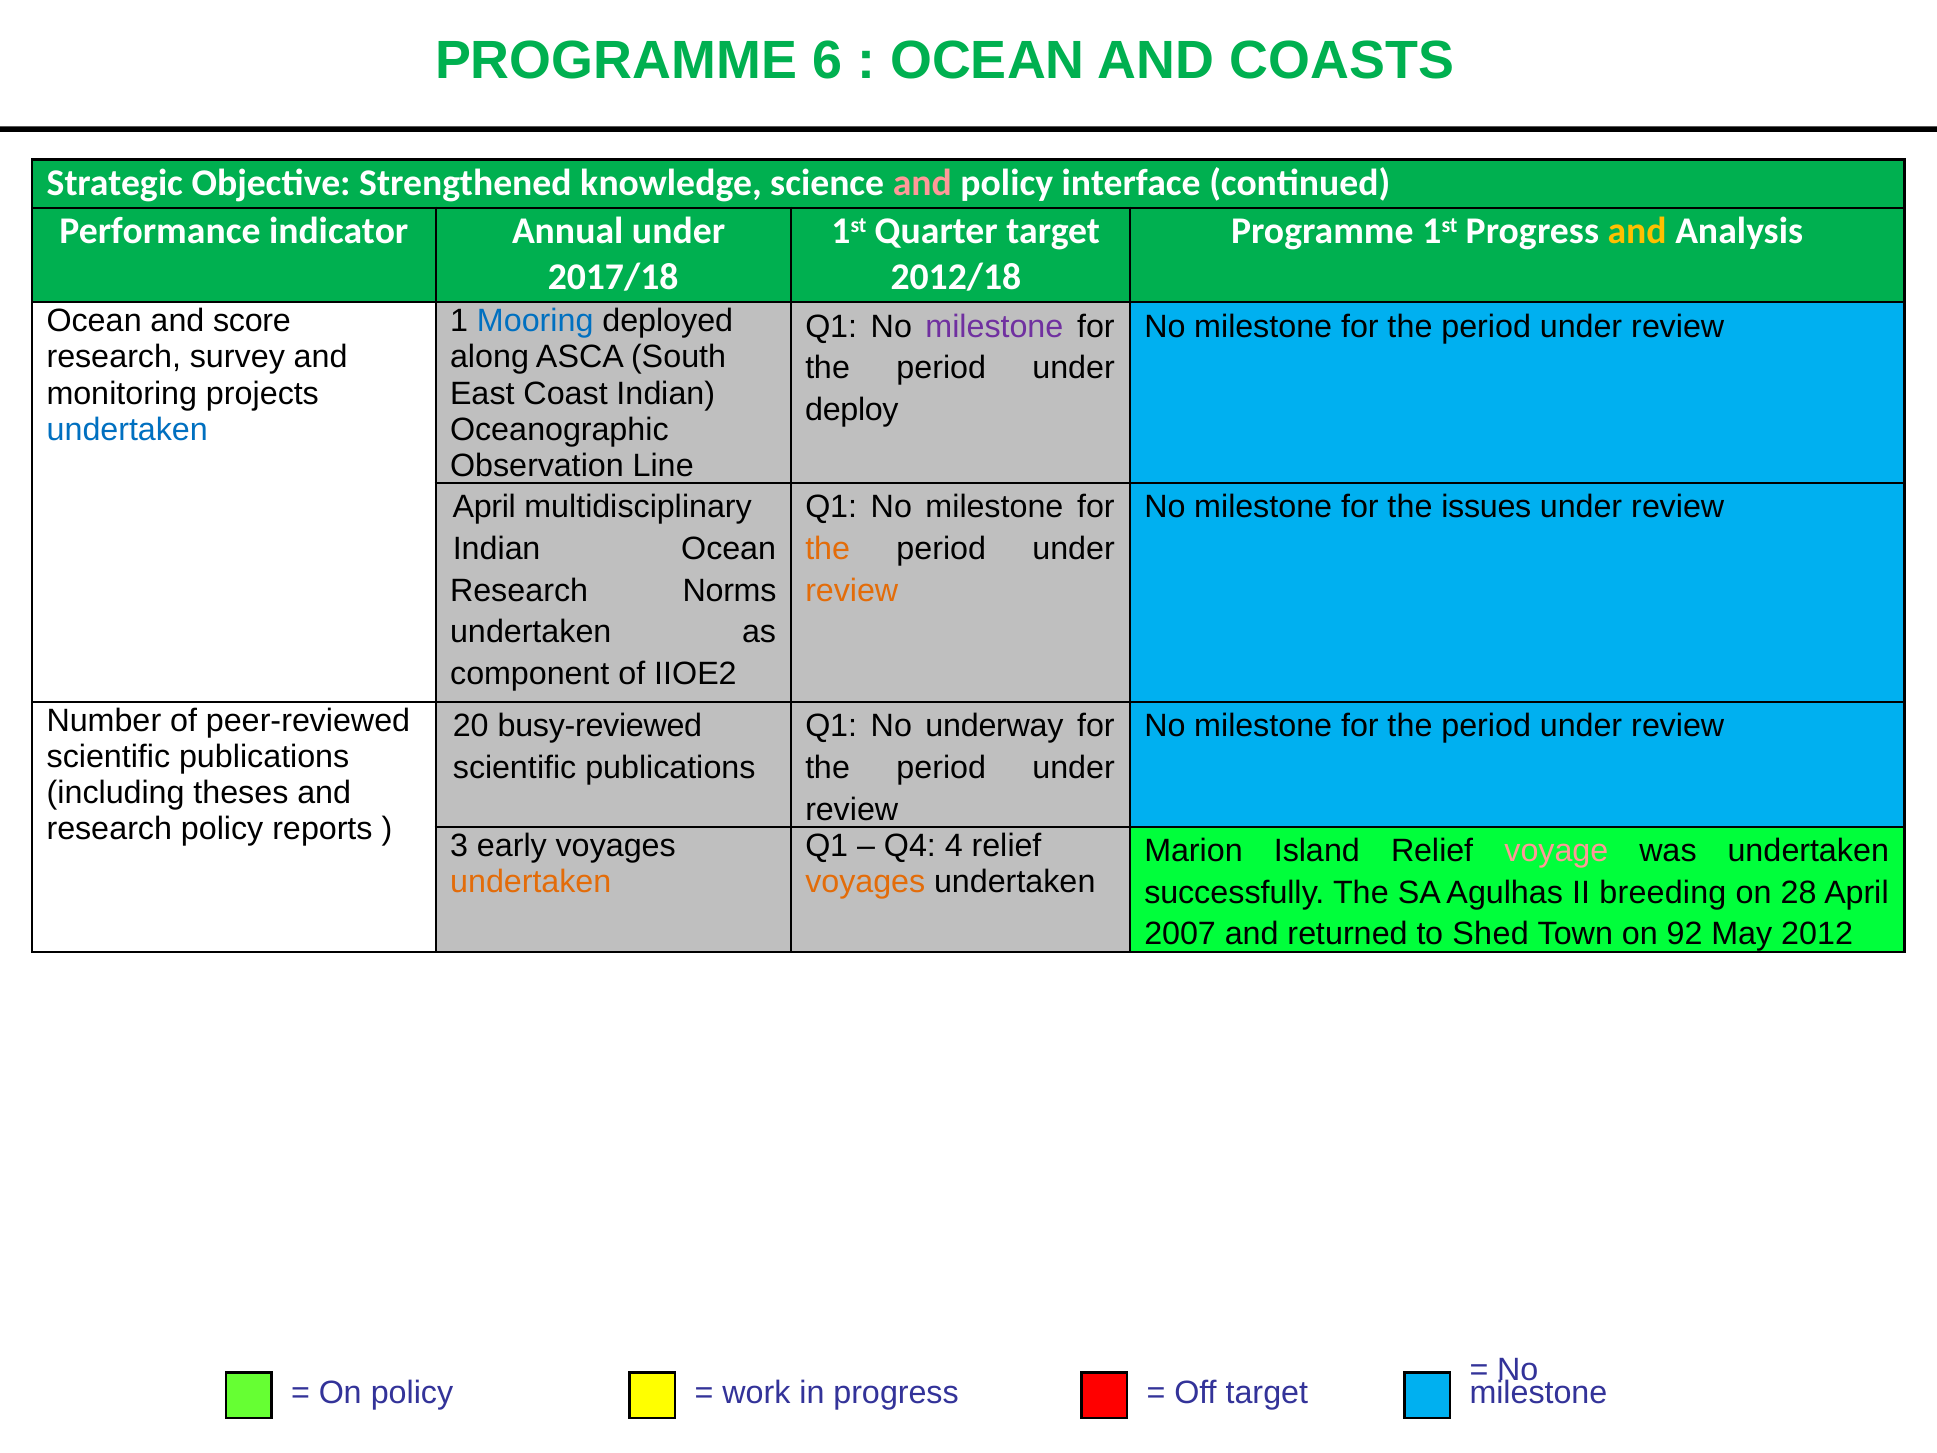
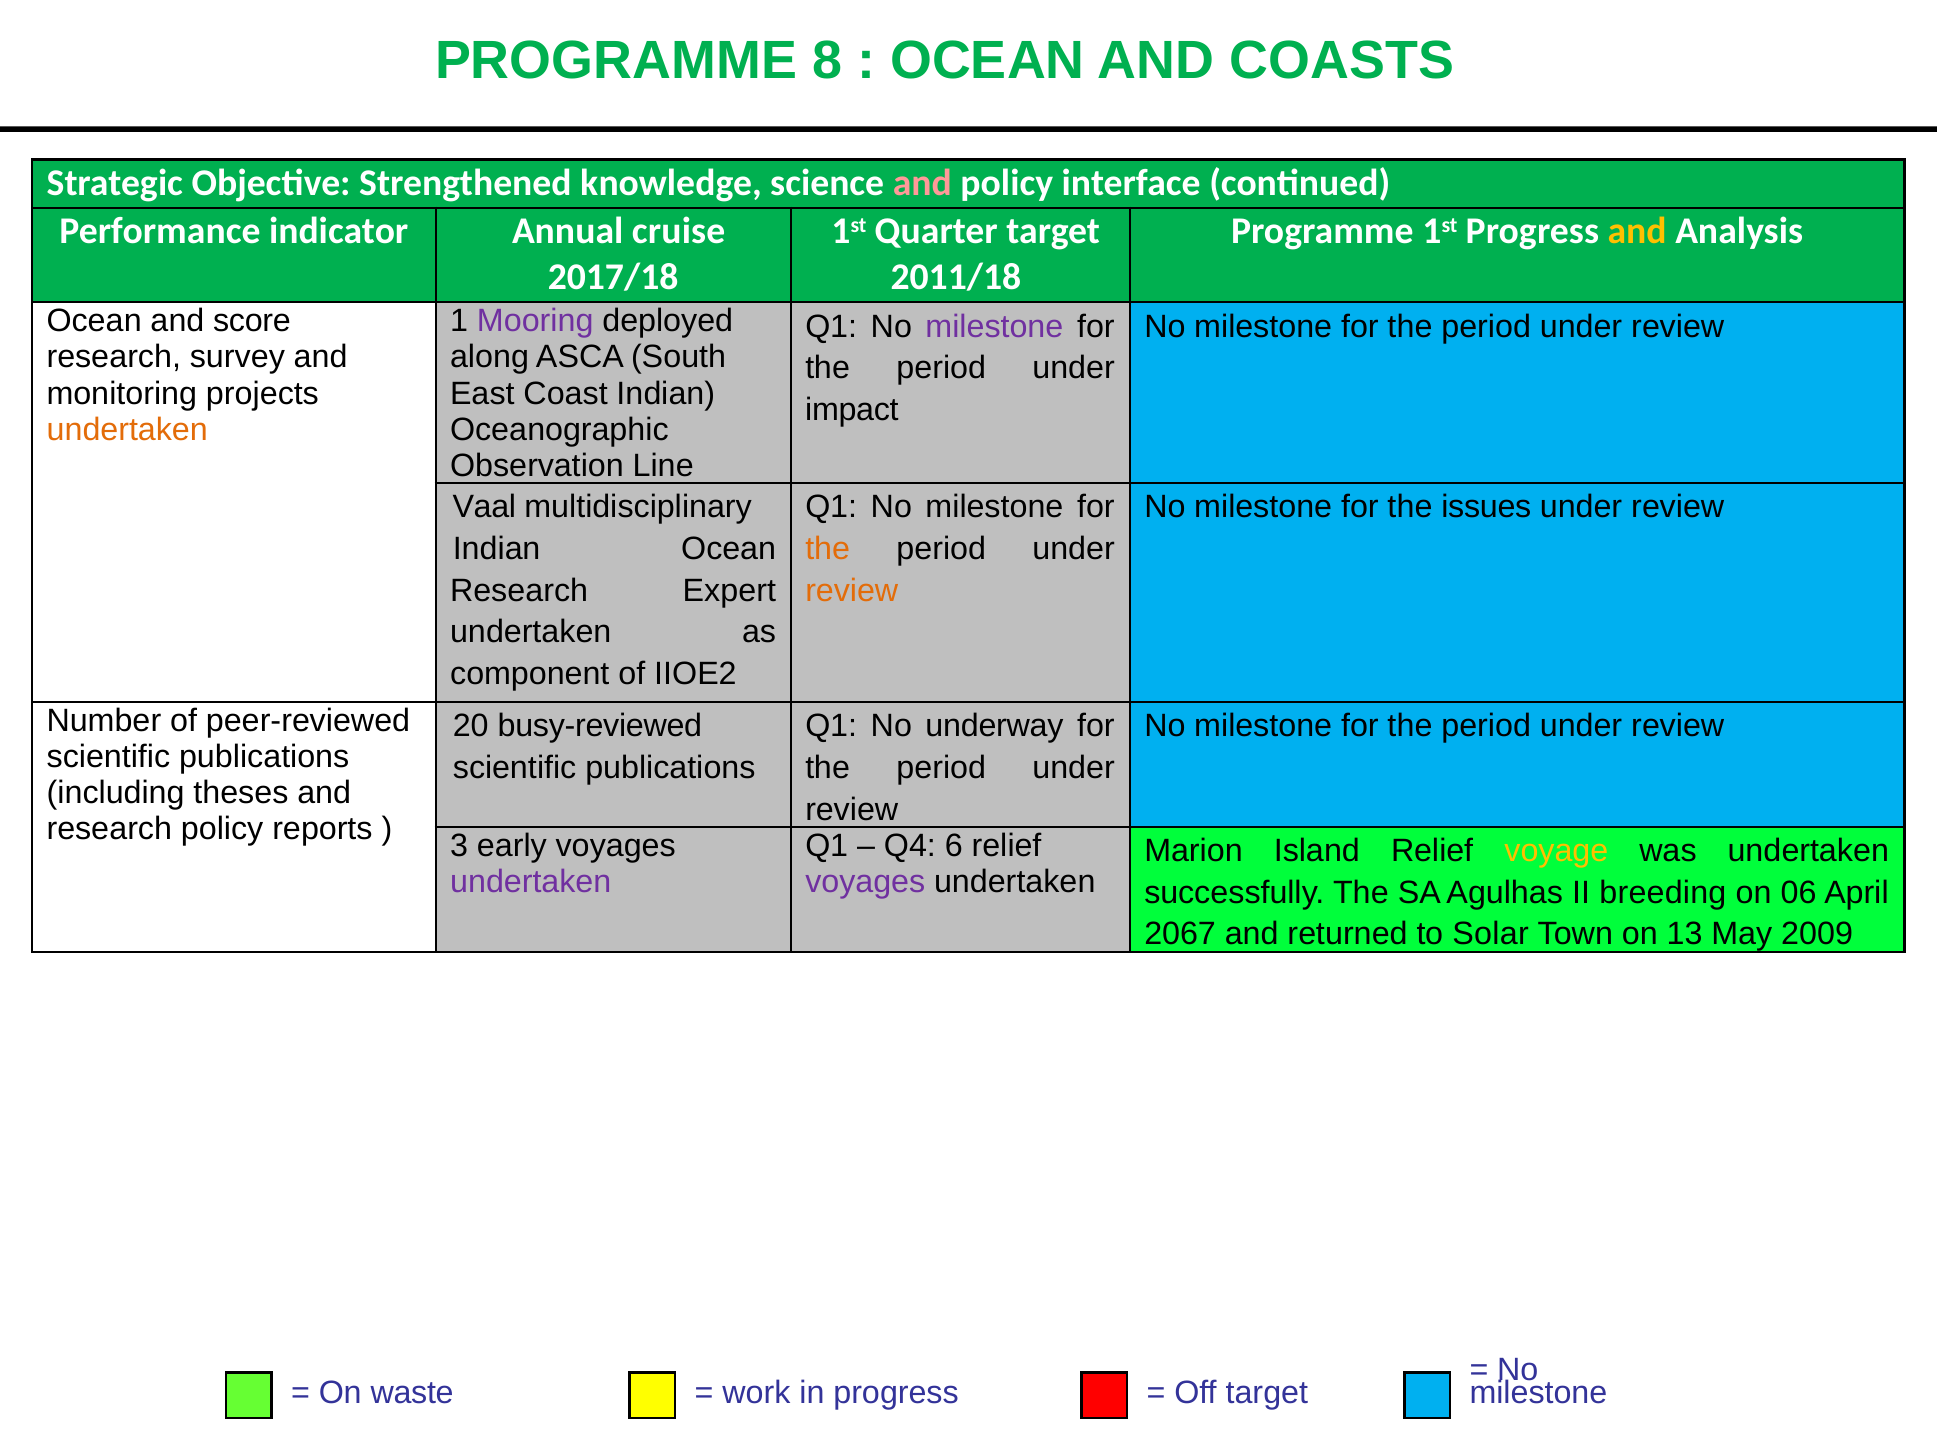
6: 6 -> 8 (827, 60)
Annual under: under -> cruise (679, 231)
2012/18: 2012/18 -> 2011/18 (956, 277)
Mooring colour: blue -> purple (535, 321)
deploy: deploy -> impact (852, 410)
undertaken colour: blue -> orange (127, 429)
April: April -> Vaal (484, 507)
Norms: Norms -> Expert (729, 590)
4: 4 -> 6 (954, 846)
voyage colour: pink -> yellow (1556, 851)
undertaken colour: orange -> purple (531, 882)
voyages colour: orange -> purple (865, 882)
28: 28 -> 06 (1799, 892)
2007: 2007 -> 2067 (1180, 934)
Shed: Shed -> Solar (1491, 934)
92: 92 -> 13 (1685, 934)
2012: 2012 -> 2009 (1817, 934)
On policy: policy -> waste (412, 1393)
